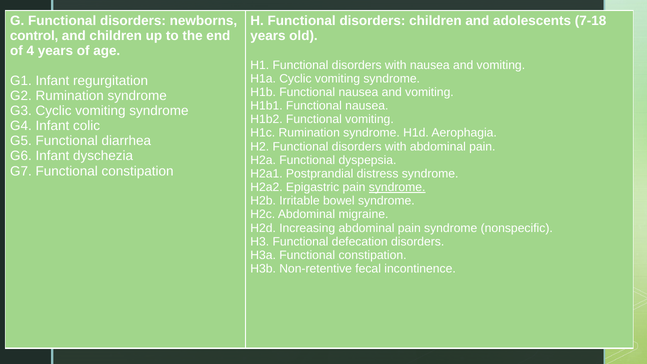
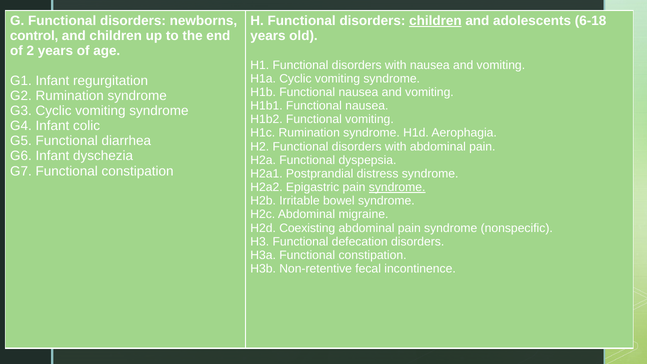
children underline: none -> present (435, 21)
7-18: 7-18 -> 6-18 (591, 21)
4: 4 -> 2 (30, 51)
Increasing: Increasing -> Coexisting (307, 228)
